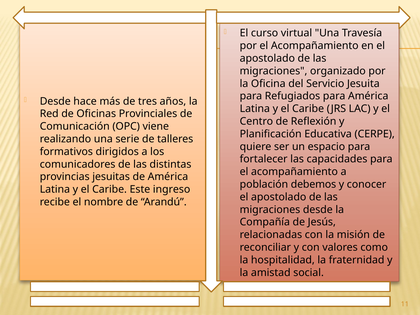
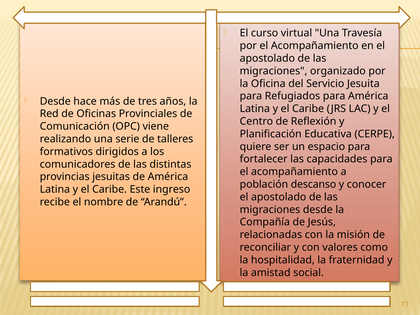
debemos: debemos -> descanso (313, 184)
